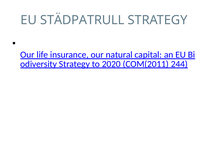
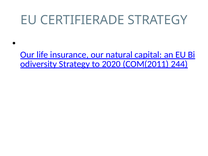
STÄDPATRULL: STÄDPATRULL -> CERTIFIERADE (82, 20)
